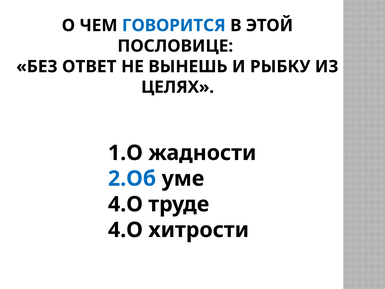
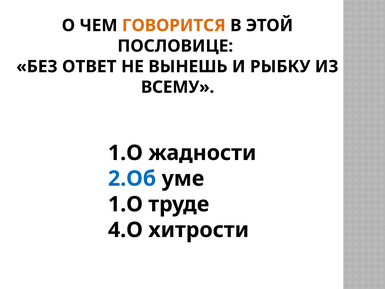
ГОВОРИТСЯ colour: blue -> orange (174, 25)
ЦЕЛЯХ: ЦЕЛЯХ -> ВСЕМУ (178, 87)
4.О: 4.О -> 1.О (125, 204)
